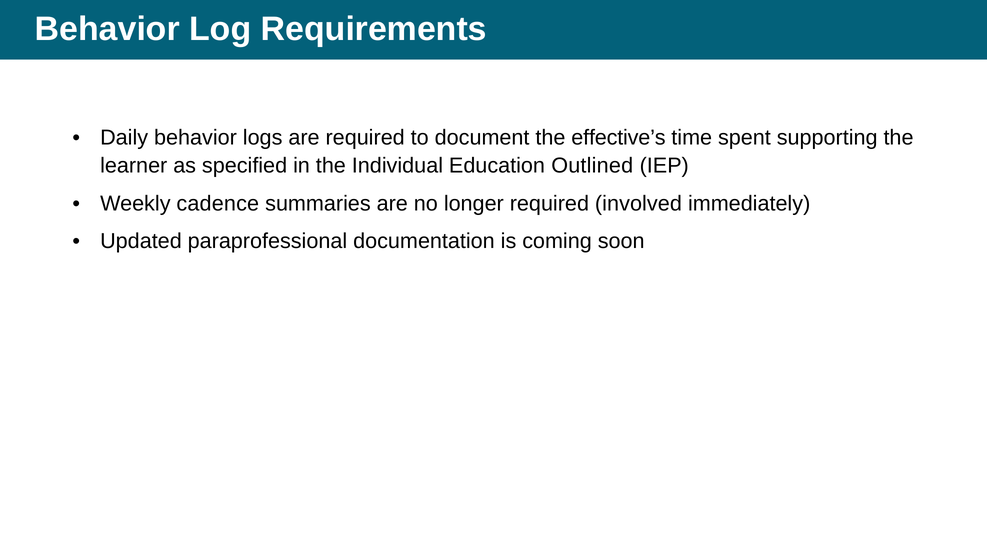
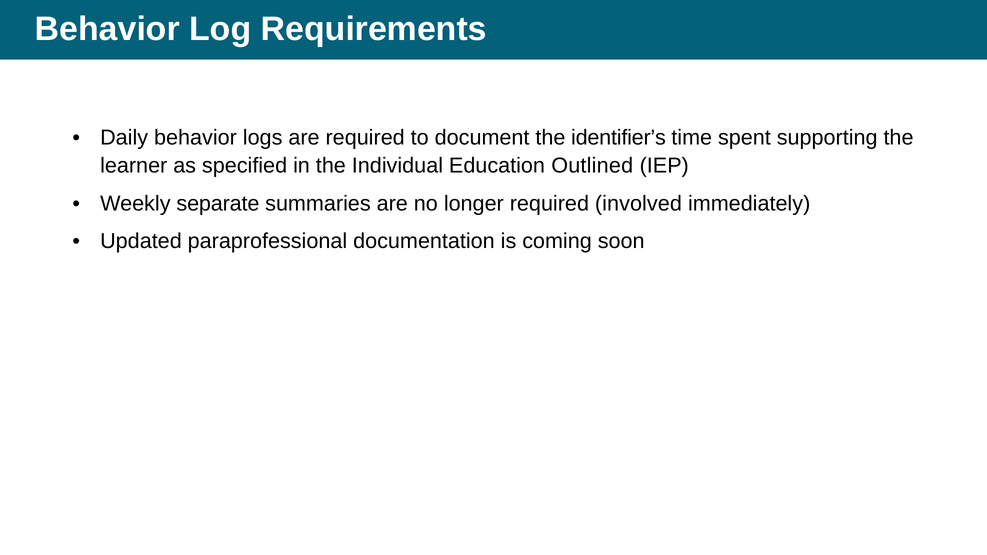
effective’s: effective’s -> identifier’s (618, 138)
cadence: cadence -> separate (218, 203)
